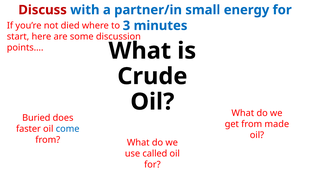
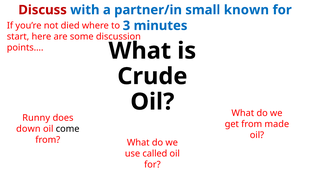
energy: energy -> known (246, 10)
Buried: Buried -> Runny (36, 118)
faster: faster -> down (28, 129)
come colour: blue -> black (68, 129)
